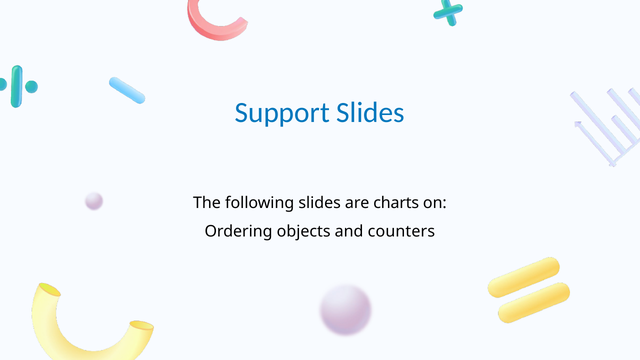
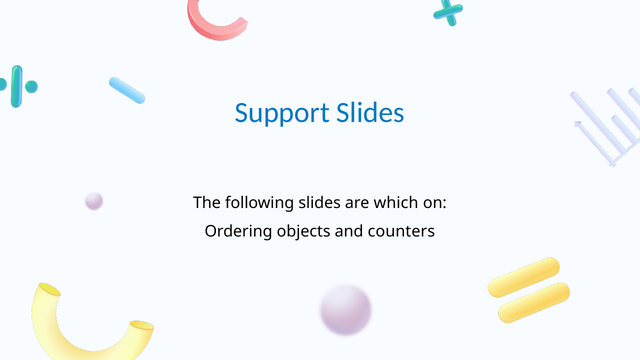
charts: charts -> which (396, 203)
